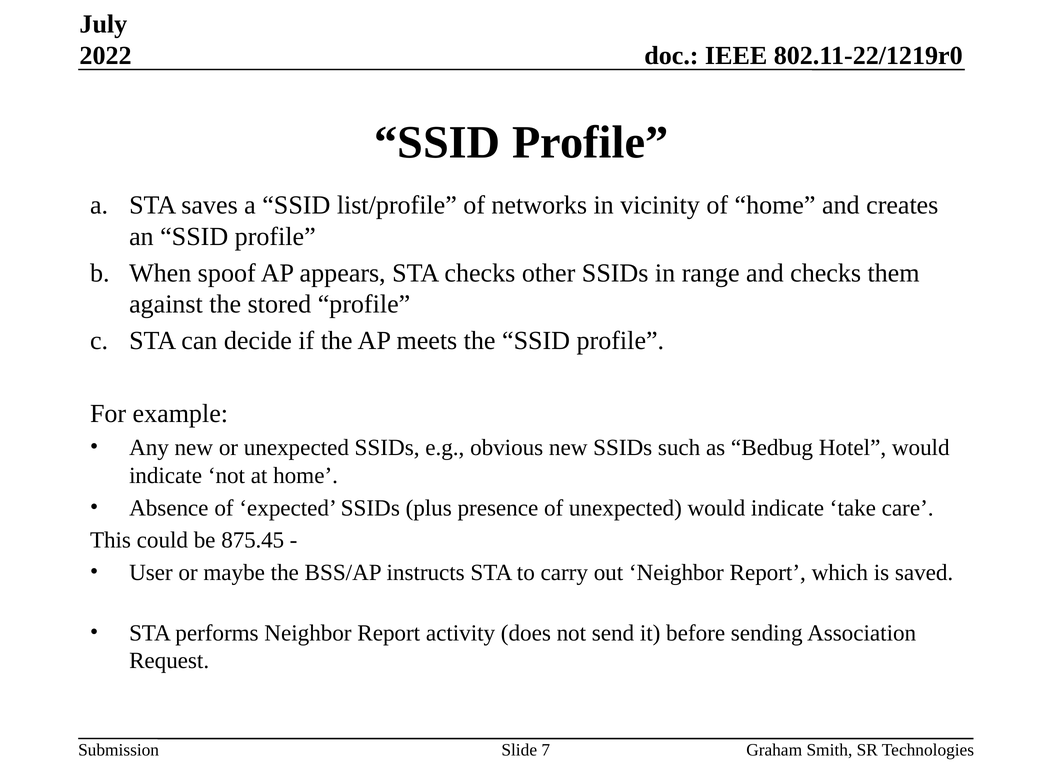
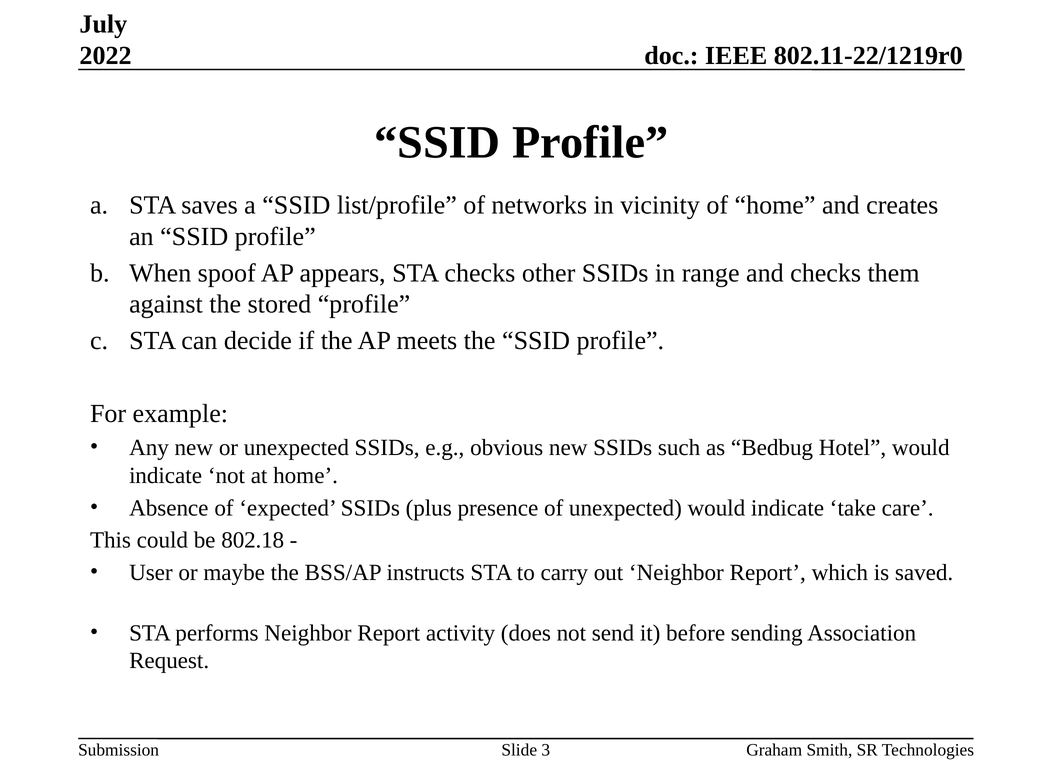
875.45: 875.45 -> 802.18 (253, 541)
7: 7 -> 3 (546, 750)
